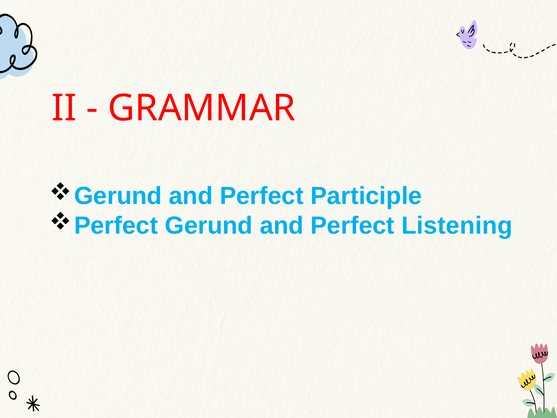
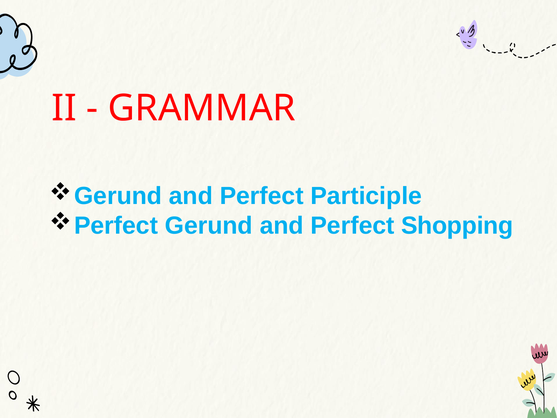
Listening: Listening -> Shopping (457, 225)
